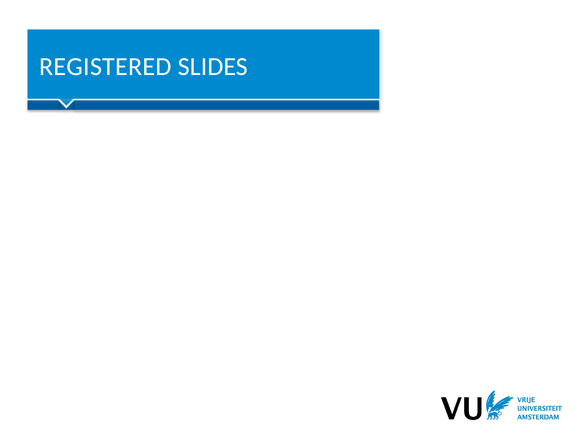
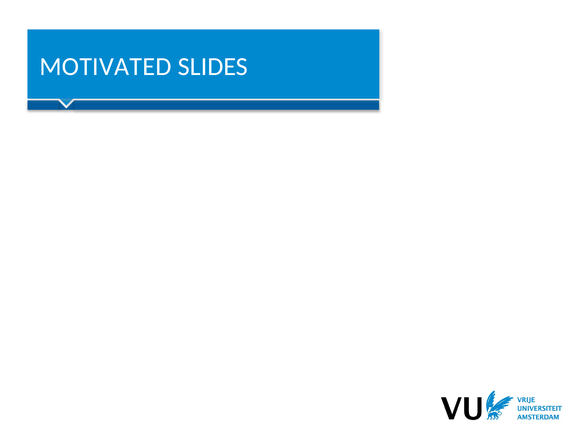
REGISTERED: REGISTERED -> MOTIVATED (105, 67)
